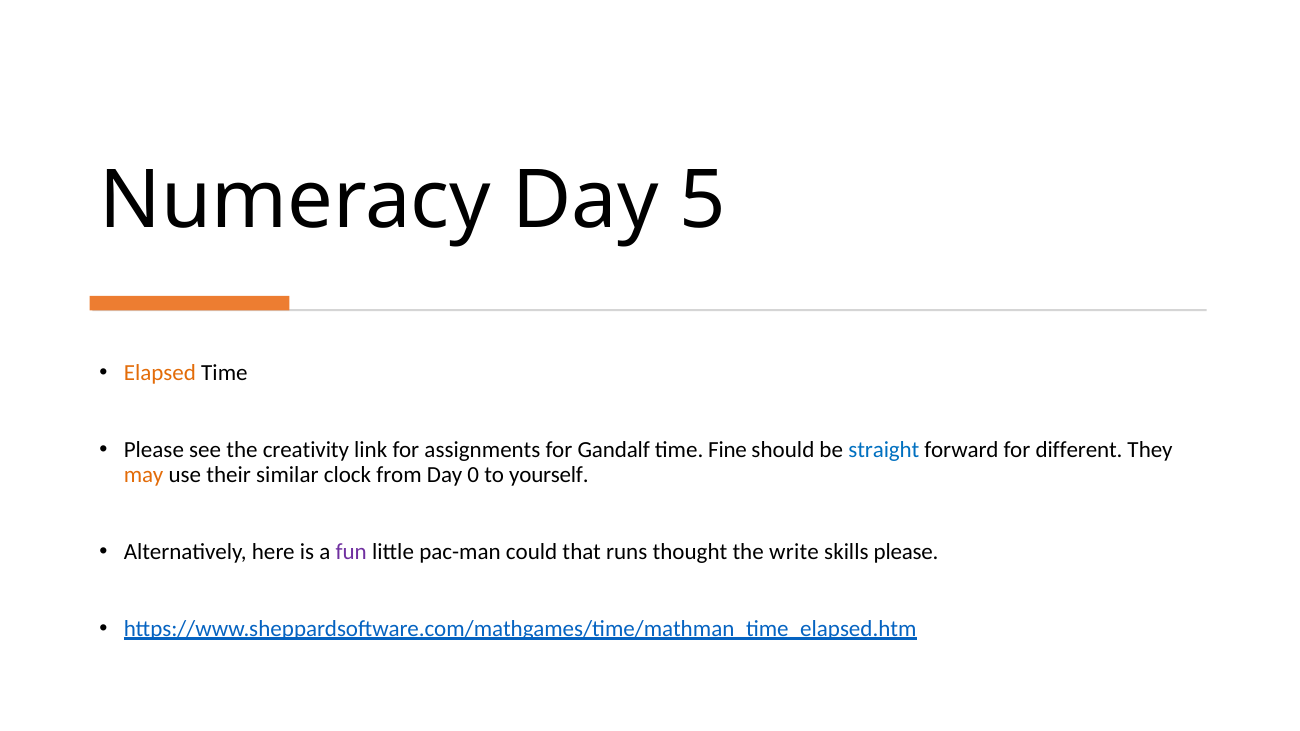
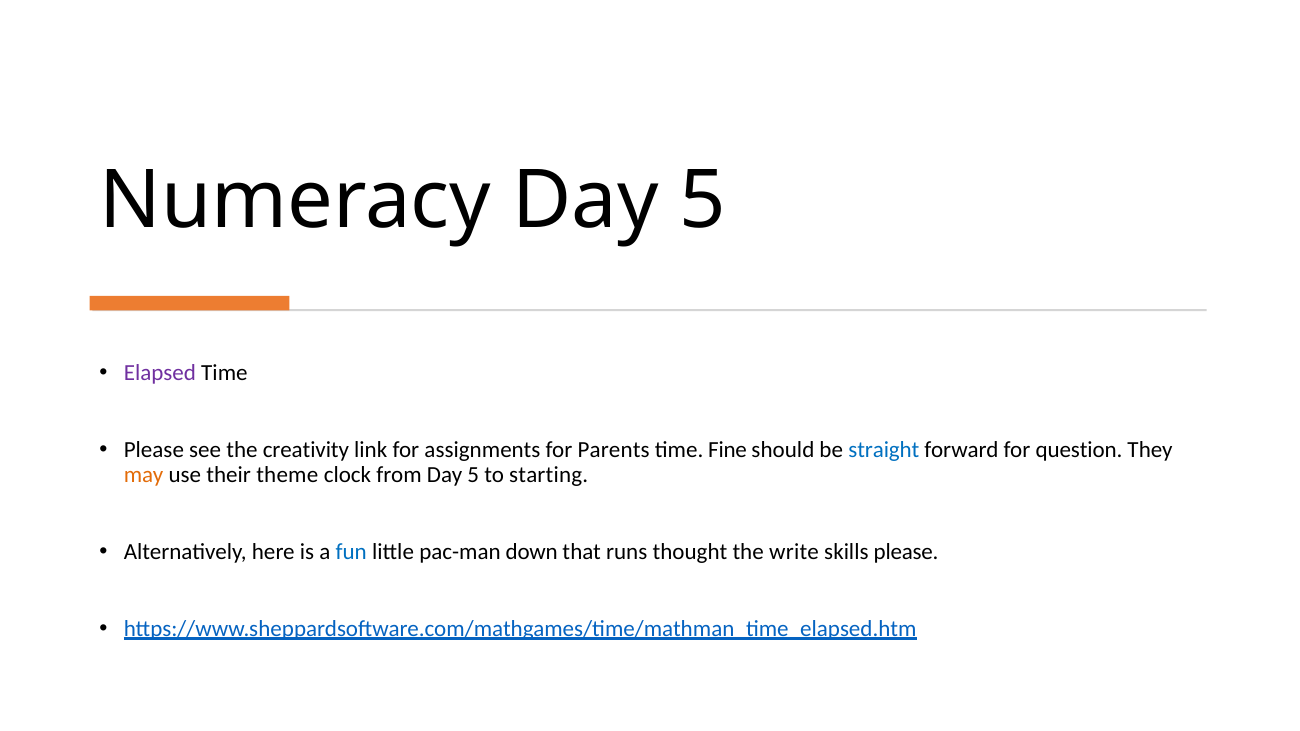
Elapsed colour: orange -> purple (160, 373)
Gandalf: Gandalf -> Parents (614, 450)
different: different -> question (1079, 450)
similar: similar -> theme (287, 475)
from Day 0: 0 -> 5 (473, 475)
yourself: yourself -> starting (549, 475)
fun colour: purple -> blue (351, 552)
could: could -> down (532, 552)
